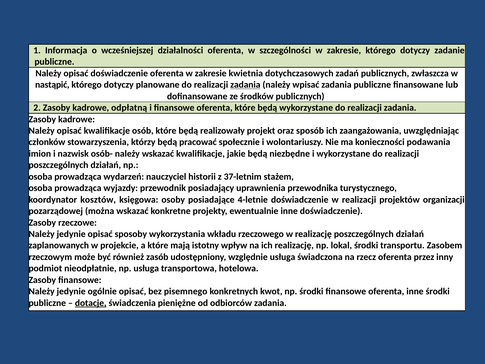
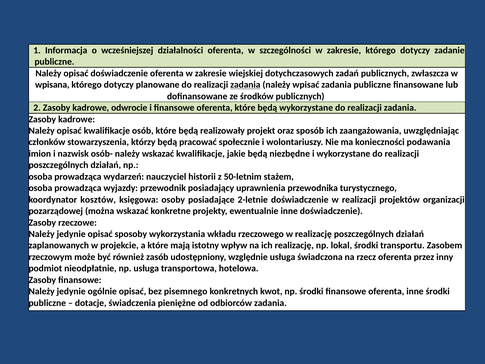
kwietnia: kwietnia -> wiejskiej (246, 73)
nastąpić: nastąpić -> wpisana (52, 85)
odpłatną: odpłatną -> odwrocie (129, 108)
37-letnim: 37-letnim -> 50-letnim (243, 177)
4-letnie: 4-letnie -> 2-letnie (253, 199)
dotacje underline: present -> none (91, 303)
